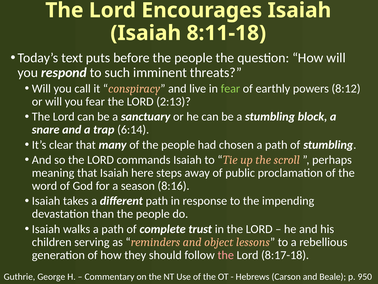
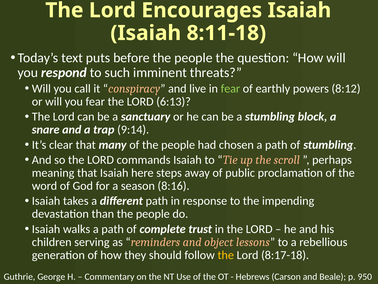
2:13: 2:13 -> 6:13 (174, 101)
6:14: 6:14 -> 9:14 (133, 130)
the colour: pink -> yellow (226, 255)
